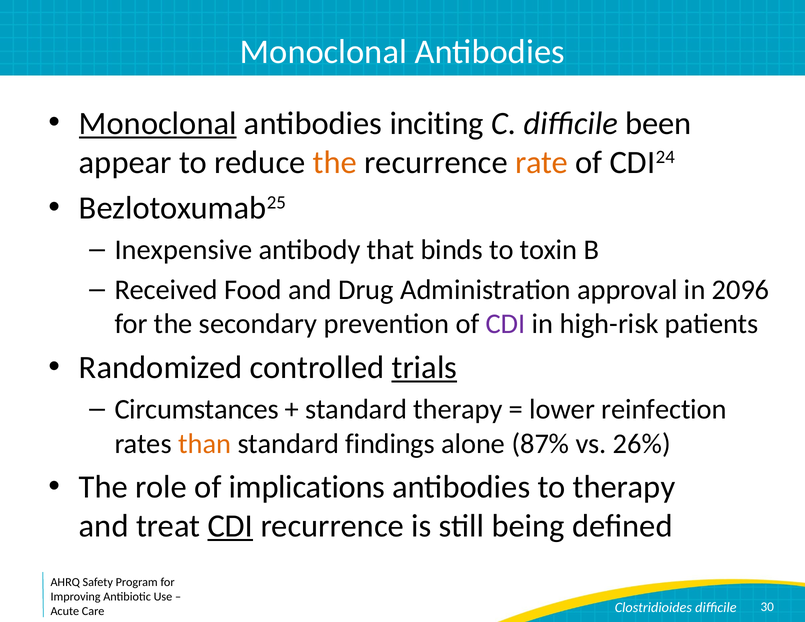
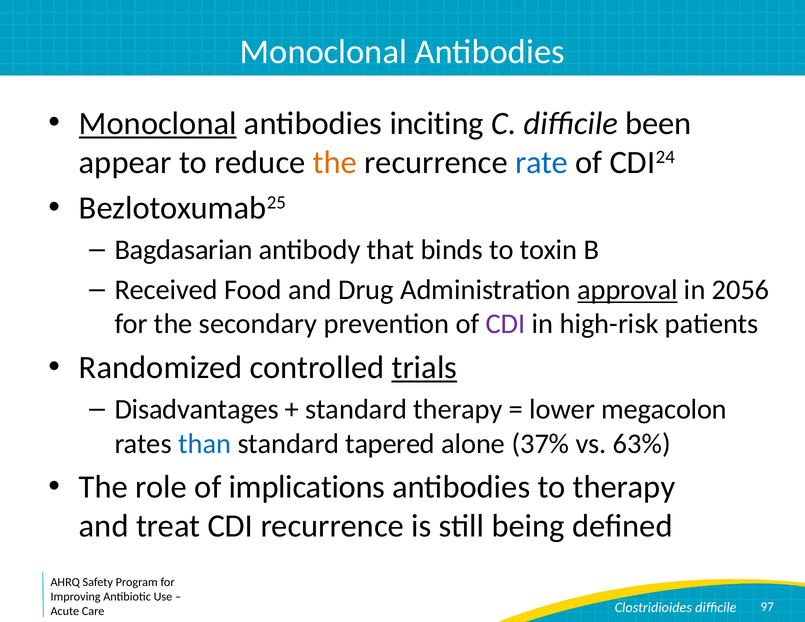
rate colour: orange -> blue (542, 162)
Inexpensive: Inexpensive -> Bagdasarian (184, 250)
approval underline: none -> present (627, 290)
2096: 2096 -> 2056 (741, 290)
Circumstances: Circumstances -> Disadvantages (197, 410)
reinfection: reinfection -> megacolon (664, 410)
than colour: orange -> blue (205, 444)
findings: findings -> tapered (390, 444)
87%: 87% -> 37% (540, 444)
26%: 26% -> 63% (642, 444)
CDI underline: present -> none (230, 526)
30: 30 -> 97 (767, 607)
